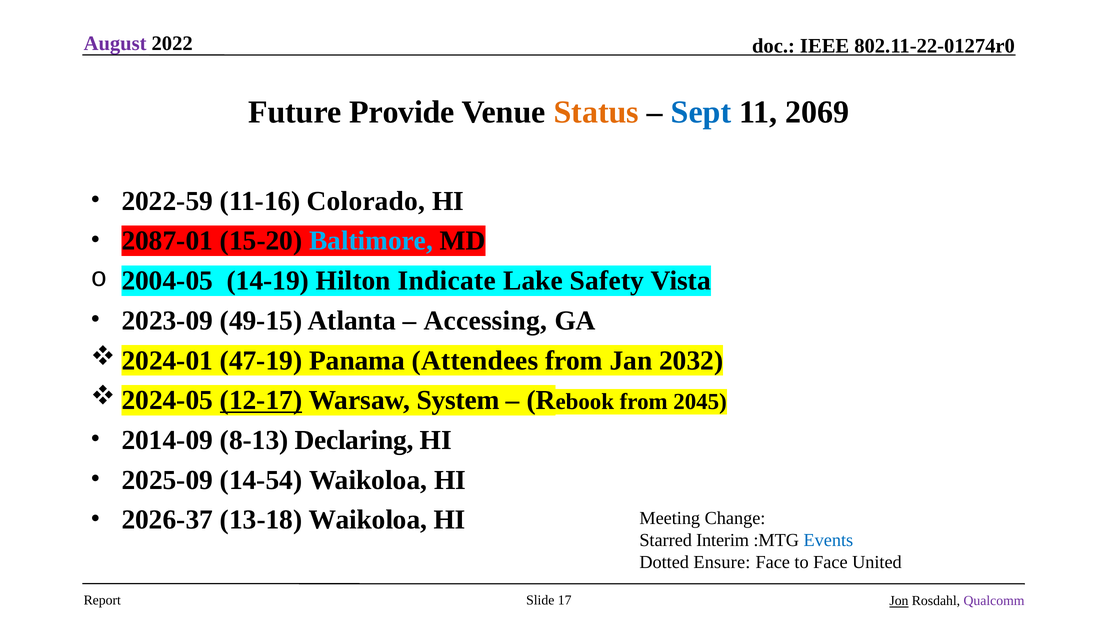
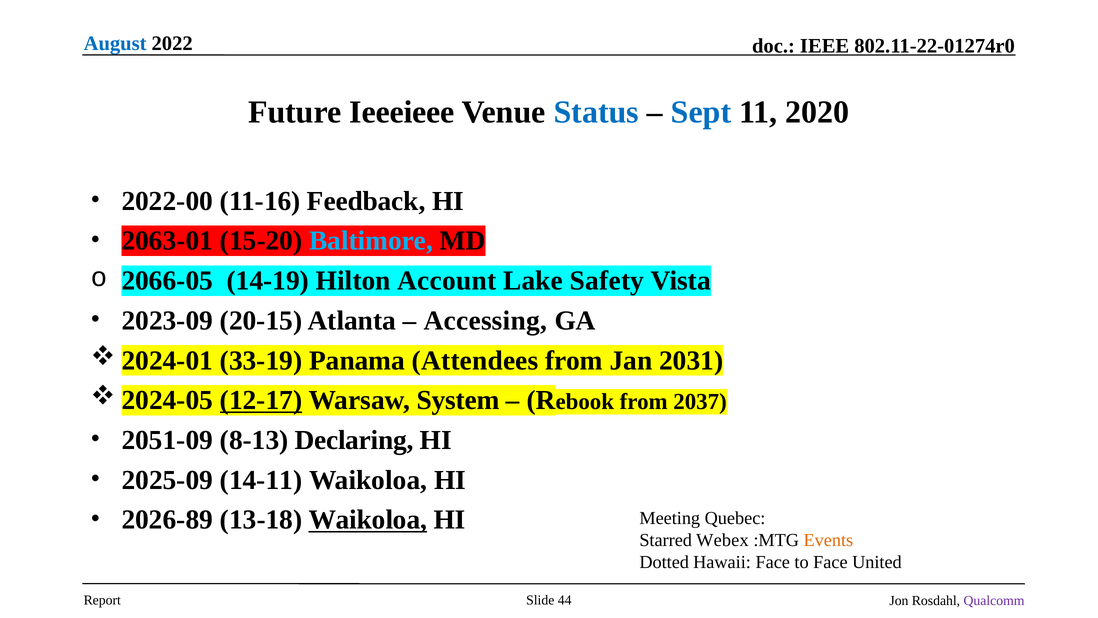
August colour: purple -> blue (115, 44)
Provide: Provide -> Ieeeieee (402, 112)
Status colour: orange -> blue (596, 112)
2069: 2069 -> 2020 (817, 112)
2022-59: 2022-59 -> 2022-00 (167, 201)
Colorado: Colorado -> Feedback (366, 201)
2087-01: 2087-01 -> 2063-01 (167, 241)
2004-05: 2004-05 -> 2066-05 (167, 281)
Indicate: Indicate -> Account (447, 281)
49-15: 49-15 -> 20-15 (261, 320)
47-19: 47-19 -> 33-19 (261, 360)
2032: 2032 -> 2031 (691, 360)
2045: 2045 -> 2037 (700, 402)
2014-09: 2014-09 -> 2051-09 (167, 440)
14-54: 14-54 -> 14-11 (261, 480)
2026-37: 2026-37 -> 2026-89 (167, 519)
Waikoloa underline: none -> present (368, 519)
Change: Change -> Quebec (735, 518)
Interim: Interim -> Webex (722, 540)
Events colour: blue -> orange (828, 540)
Ensure: Ensure -> Hawaii (722, 562)
17: 17 -> 44 (565, 600)
Jon underline: present -> none (899, 601)
